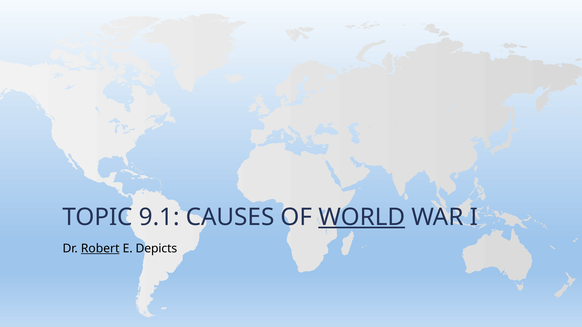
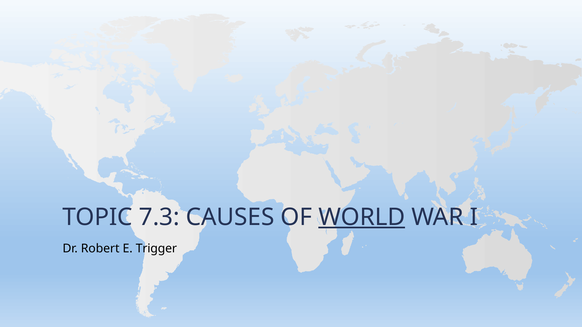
9.1: 9.1 -> 7.3 (159, 217)
Robert underline: present -> none (100, 249)
Depicts: Depicts -> Trigger (156, 249)
